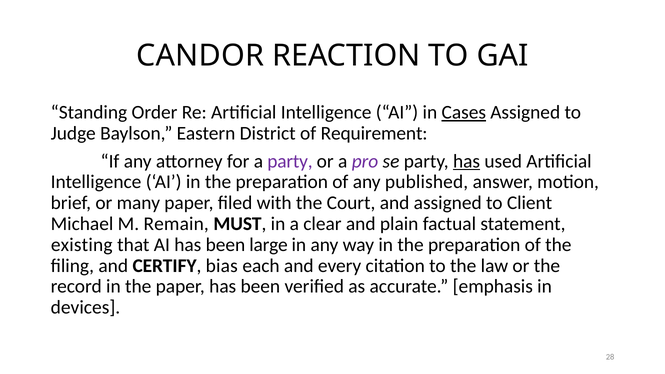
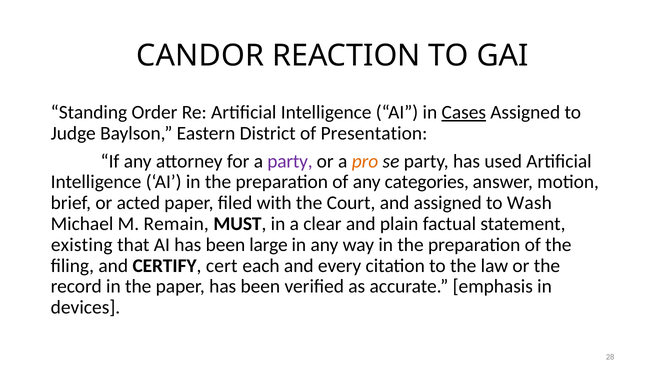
Requirement: Requirement -> Presentation (374, 133)
pro colour: purple -> orange (365, 161)
has underline: present -> none (467, 161)
published: published -> categories (427, 182)
many: many -> acted (138, 203)
Client: Client -> Wash (529, 203)
bias: bias -> cert (222, 266)
